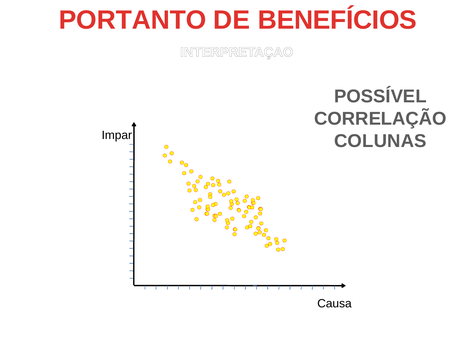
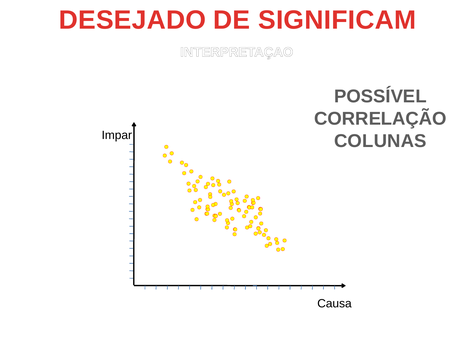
PORTANTO: PORTANTO -> DESEJADO (132, 20)
BENEFÍCIOS: BENEFÍCIOS -> SIGNIFICAM (337, 20)
